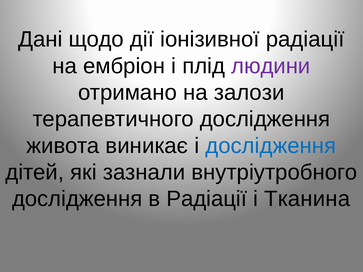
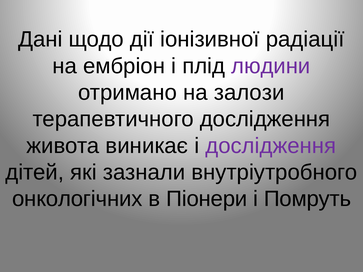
дослідження colour: blue -> purple (271, 146)
дослідження: дослідження -> онкологічних (77, 199)
в Радіації: Радіації -> Піонери (207, 199)
Тканина: Тканина -> Помруть (307, 199)
